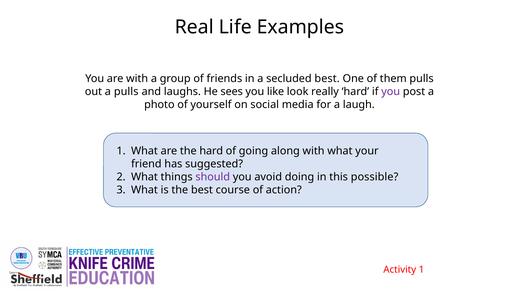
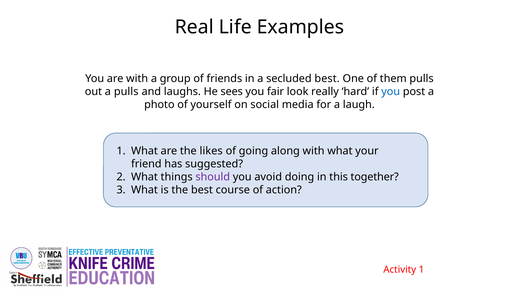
like: like -> fair (276, 92)
you colour: purple -> blue (391, 92)
the hard: hard -> likes (211, 151)
possible: possible -> together (375, 177)
